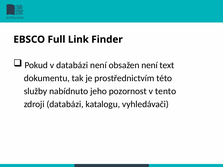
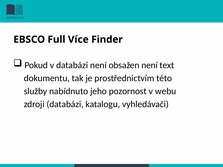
Link: Link -> Více (78, 40)
tento: tento -> webu (166, 91)
